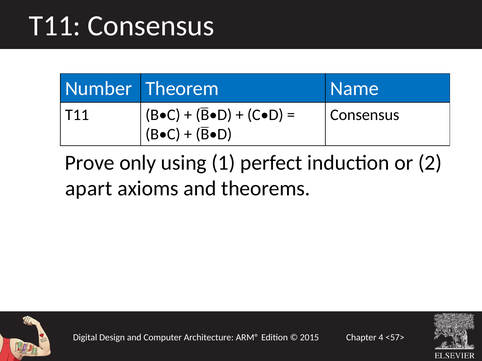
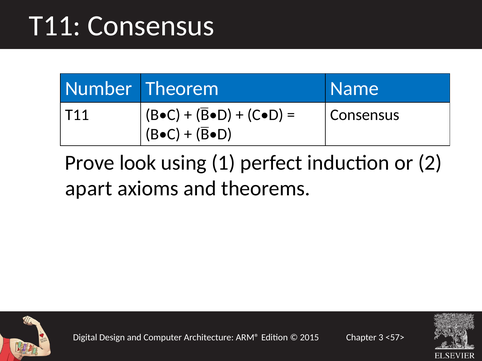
only: only -> look (138, 163)
4: 4 -> 3 (381, 338)
